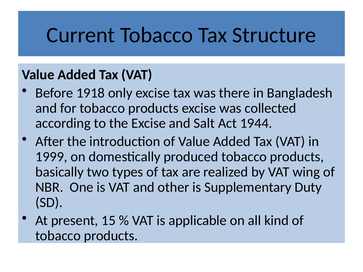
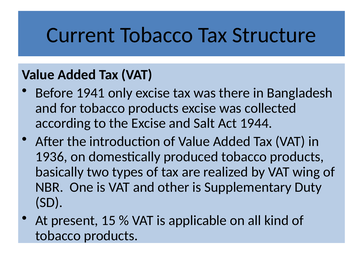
1918: 1918 -> 1941 (91, 93)
1999: 1999 -> 1936 (51, 157)
